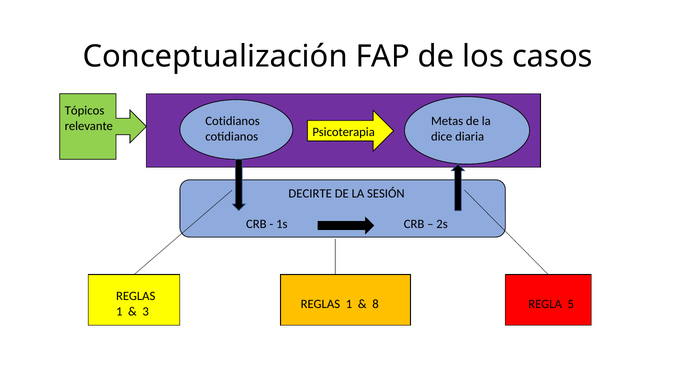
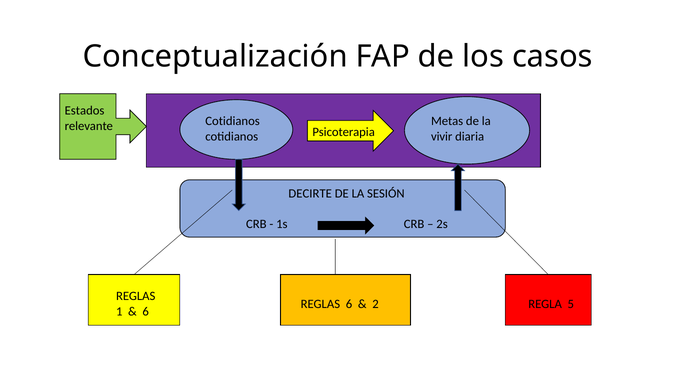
Tópicos: Tópicos -> Estados (85, 111)
dice: dice -> vivir (442, 137)
1: 1 -> 6 (349, 304)
8: 8 -> 2 (376, 304)
3: 3 -> 6 (146, 312)
